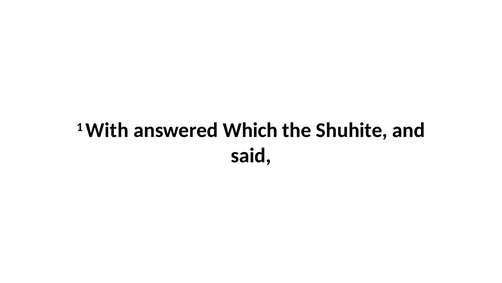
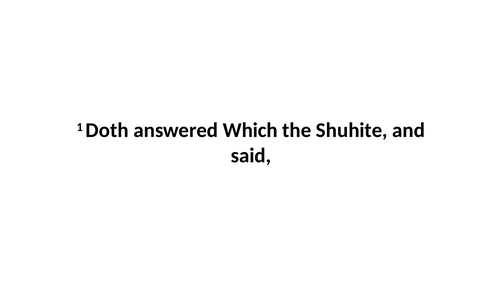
With: With -> Doth (107, 130)
